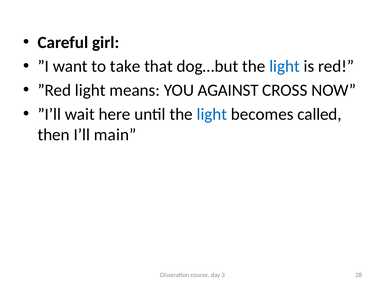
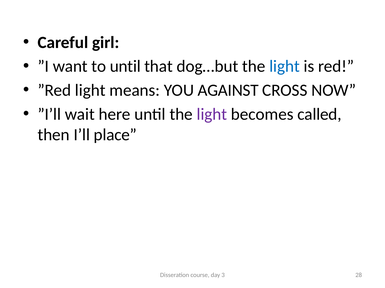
to take: take -> until (125, 67)
light colour: blue -> purple (212, 114)
main: main -> place (115, 135)
